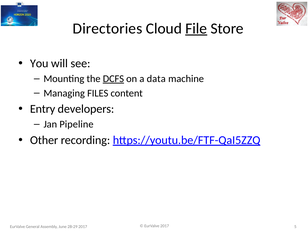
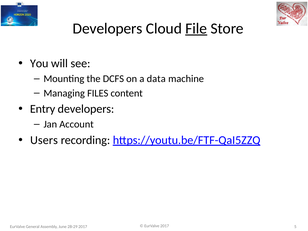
Directories: Directories -> Developers (108, 28)
DCFS underline: present -> none (113, 79)
Pipeline: Pipeline -> Account (77, 124)
Other: Other -> Users (44, 140)
